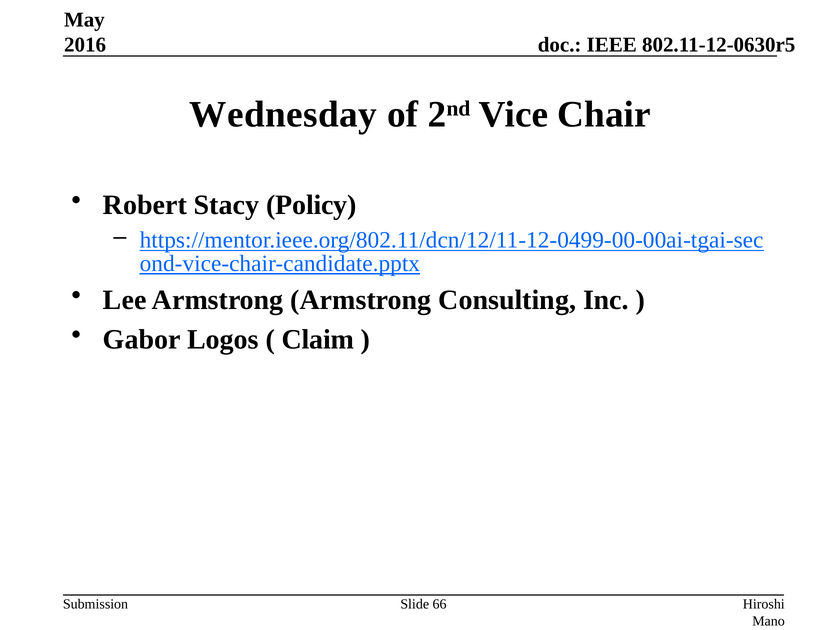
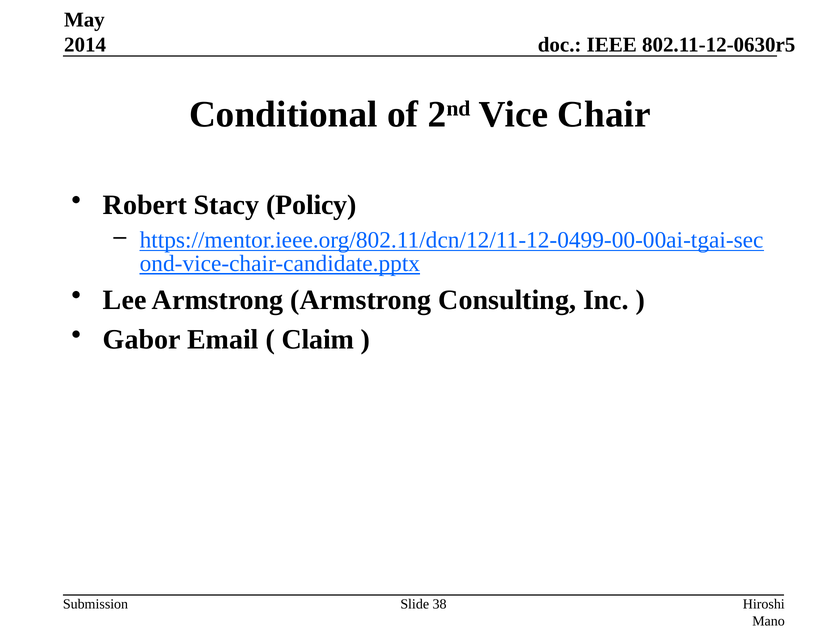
2016: 2016 -> 2014 (85, 45)
Wednesday: Wednesday -> Conditional (283, 115)
Logos: Logos -> Email (223, 339)
66: 66 -> 38 (440, 604)
